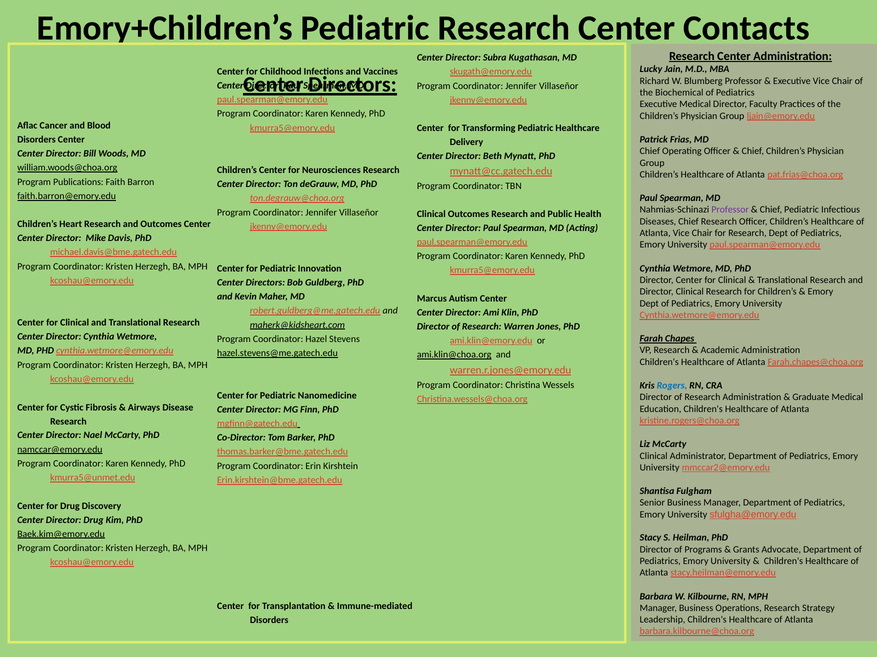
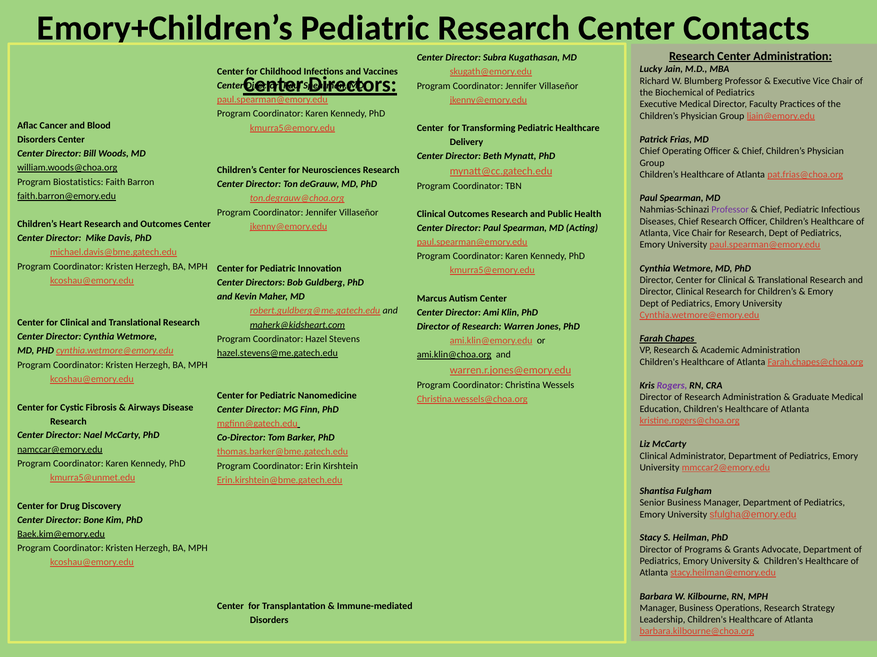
Publications: Publications -> Biostatistics (78, 182)
Rogers colour: blue -> purple (672, 386)
Director Drug: Drug -> Bone (94, 520)
